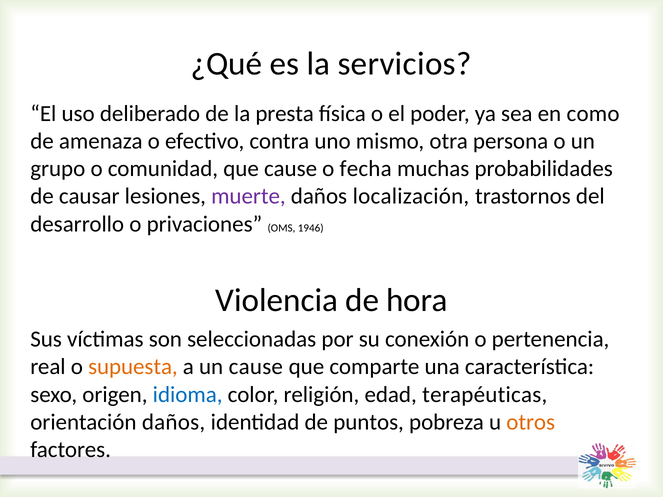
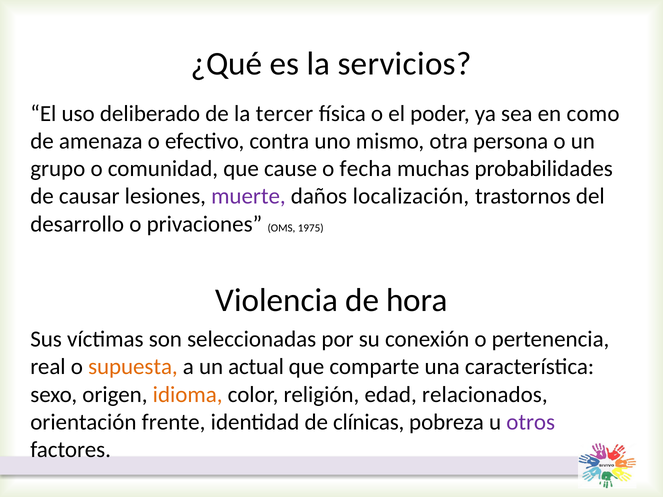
presta: presta -> tercer (284, 114)
1946: 1946 -> 1975 (311, 228)
un cause: cause -> actual (256, 367)
idioma colour: blue -> orange (188, 395)
terapéuticas: terapéuticas -> relacionados (485, 395)
orientación daños: daños -> frente (174, 422)
puntos: puntos -> clínicas (369, 422)
otros colour: orange -> purple (531, 422)
